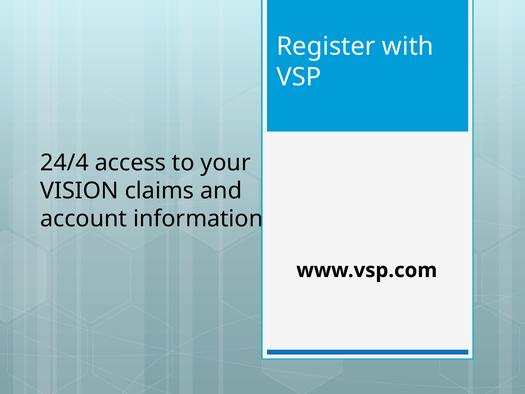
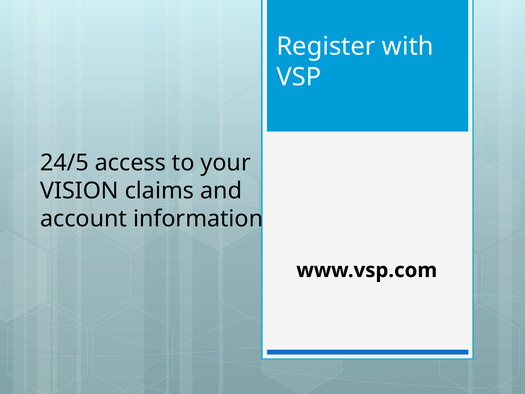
24/4: 24/4 -> 24/5 (64, 163)
